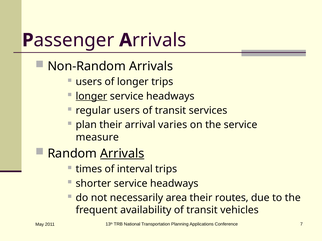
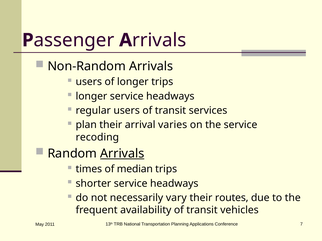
longer underline: present -> none (91, 96)
measure: measure -> recoding (97, 137)
interval: interval -> median (135, 169)
area: area -> vary (176, 198)
